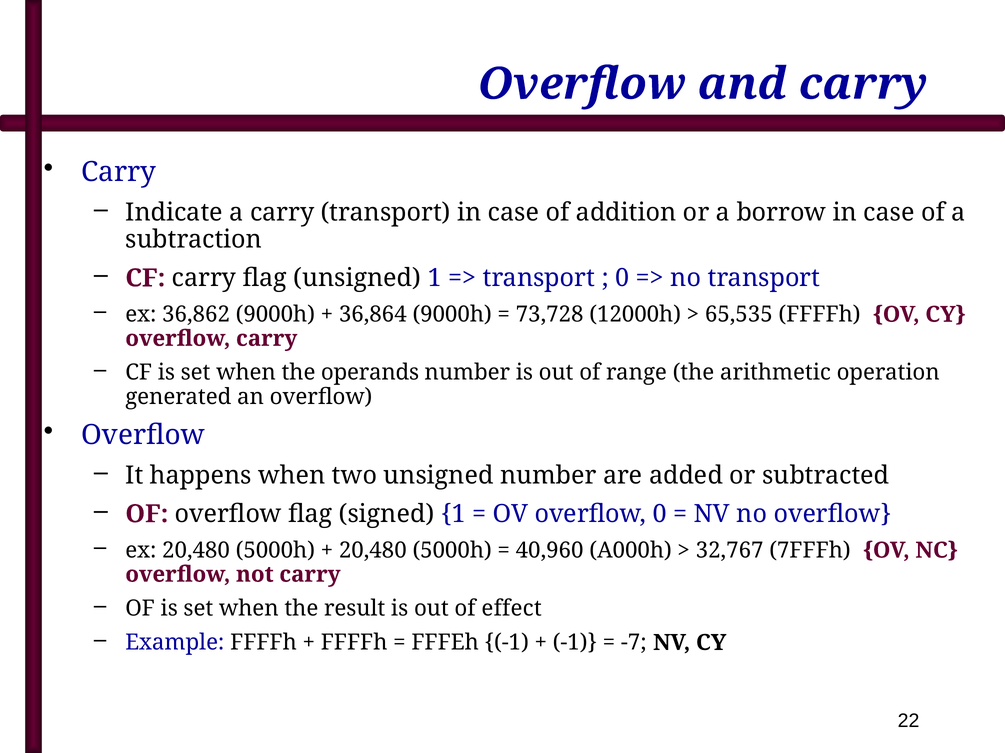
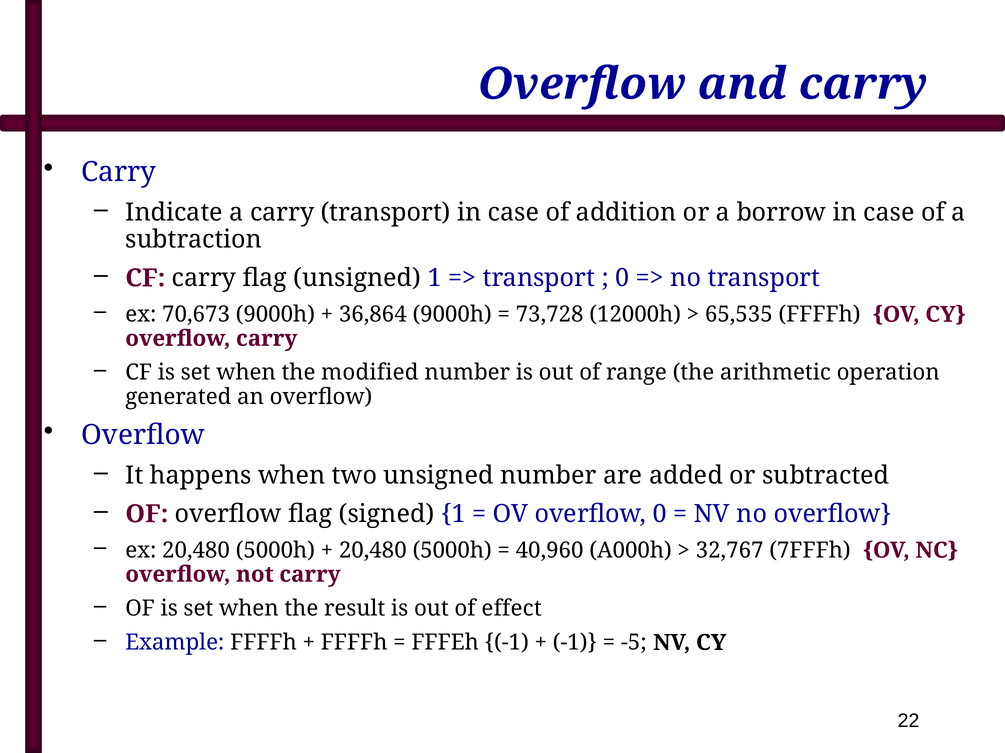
36,862: 36,862 -> 70,673 (196, 315)
operands: operands -> modified (370, 373)
-7: -7 -> -5 (634, 643)
